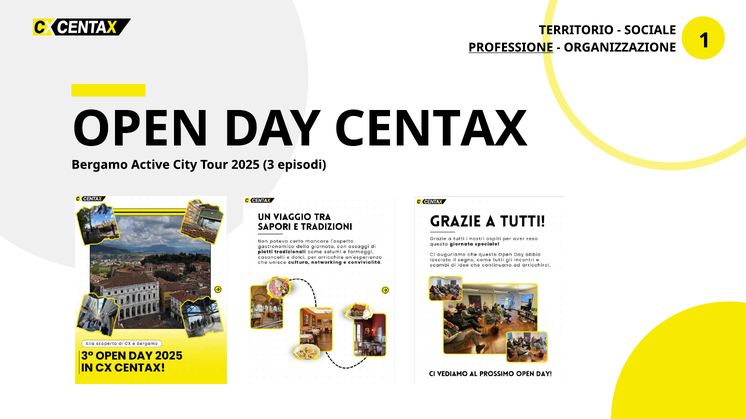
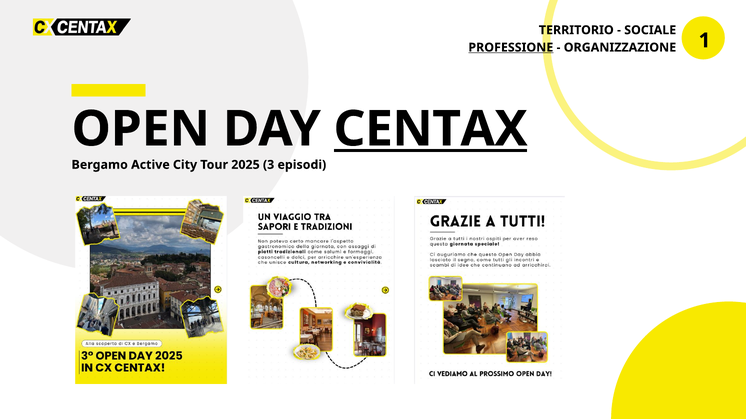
CENTAX underline: none -> present (431, 129)
